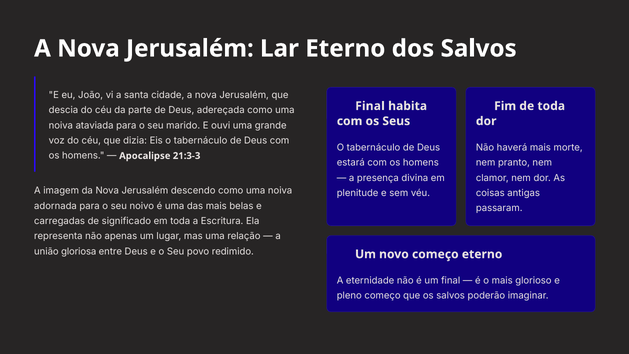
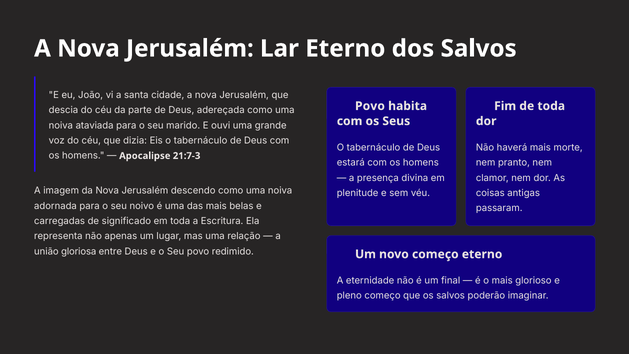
Final: Final -> Povo (370, 106)
21:3-3: 21:3-3 -> 21:7-3 (187, 156)
